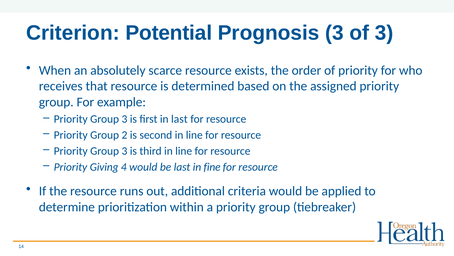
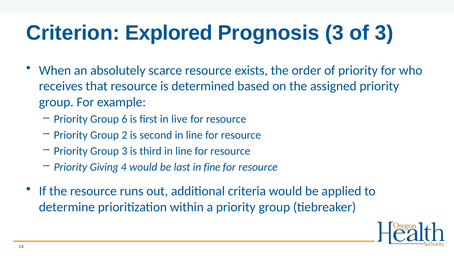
Potential: Potential -> Explored (169, 33)
3: 3 -> 6 (124, 119)
in last: last -> live (179, 119)
